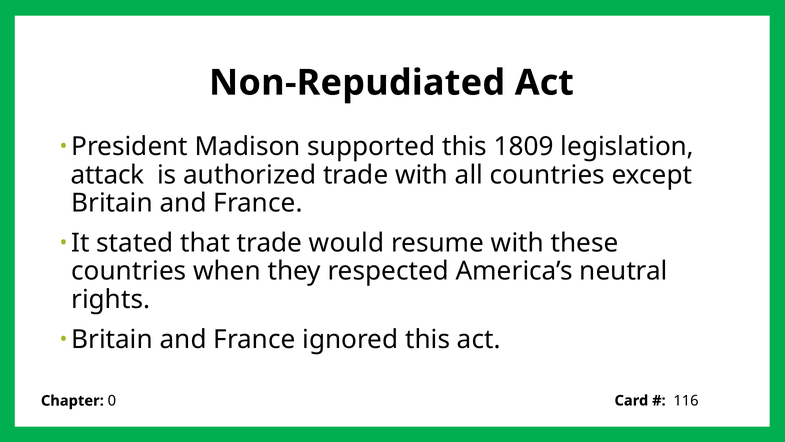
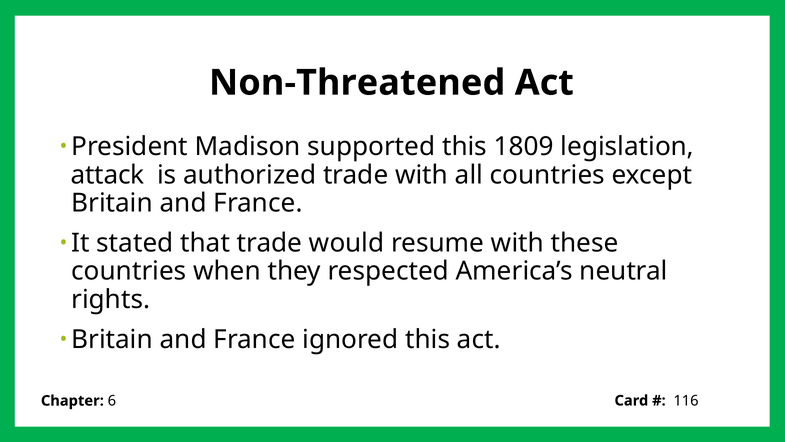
Non-Repudiated: Non-Repudiated -> Non-Threatened (357, 83)
0: 0 -> 6 (112, 400)
